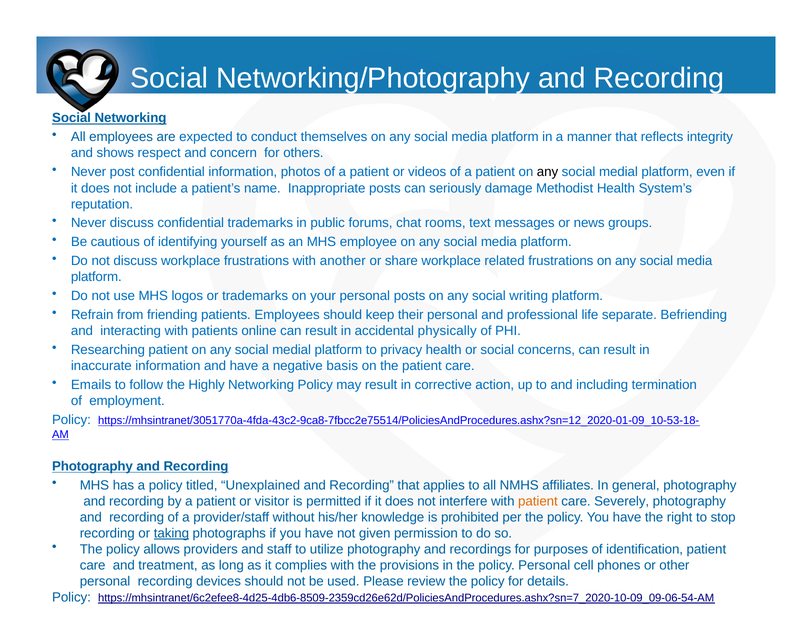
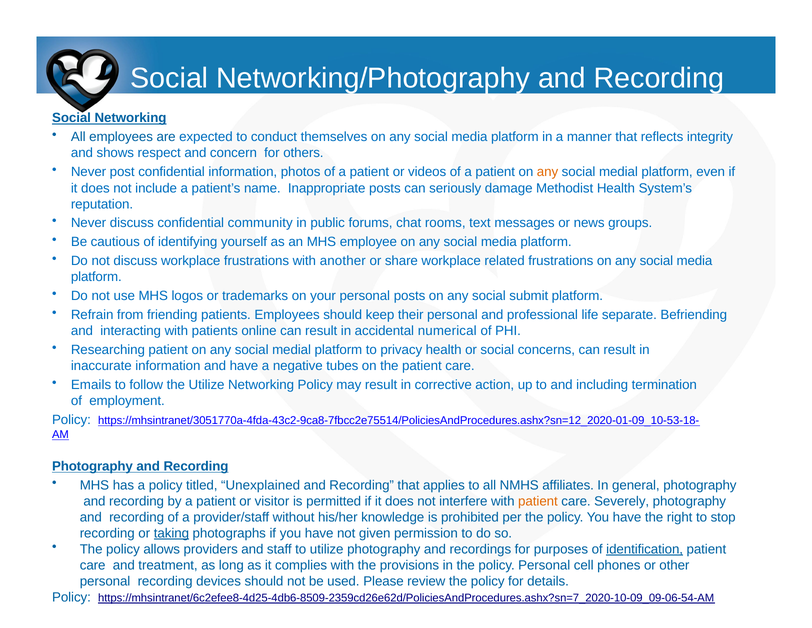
any colour: black -> orange (548, 172)
confidential trademarks: trademarks -> community (260, 223)
writing: writing -> submit (529, 296)
physically: physically -> numerical (447, 331)
basis: basis -> tubes (342, 366)
the Highly: Highly -> Utilize (207, 385)
identification underline: none -> present (645, 549)
